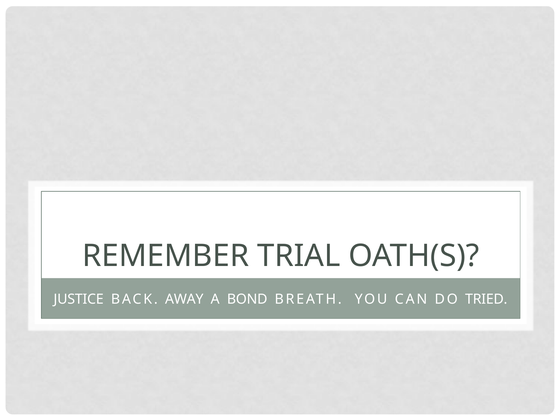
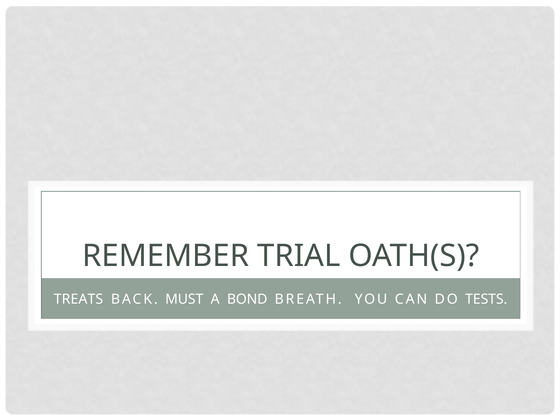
JUSTICE: JUSTICE -> TREATS (78, 299)
AWAY: AWAY -> MUST (184, 299)
TRIED: TRIED -> TESTS (486, 299)
